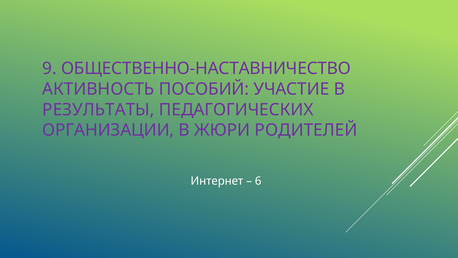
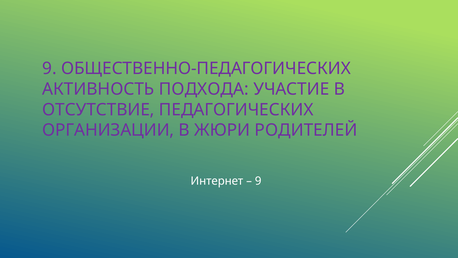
ОБЩЕСТВЕННО-НАСТАВНИЧЕСТВО: ОБЩЕСТВЕННО-НАСТАВНИЧЕСТВО -> ОБЩЕСТВЕННО-ПЕДАГОГИЧЕСКИХ (206, 68)
ПОСОБИЙ: ПОСОБИЙ -> ПОДХОДА (204, 89)
РЕЗУЛЬТАТЫ: РЕЗУЛЬТАТЫ -> ОТСУТСТВИЕ (98, 109)
6: 6 -> 9 (258, 181)
